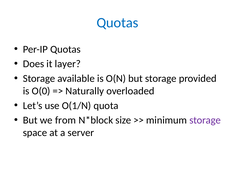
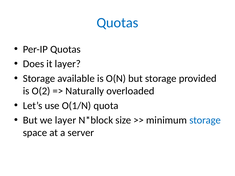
O(0: O(0 -> O(2 (41, 91)
we from: from -> layer (66, 120)
storage colour: purple -> blue (205, 120)
